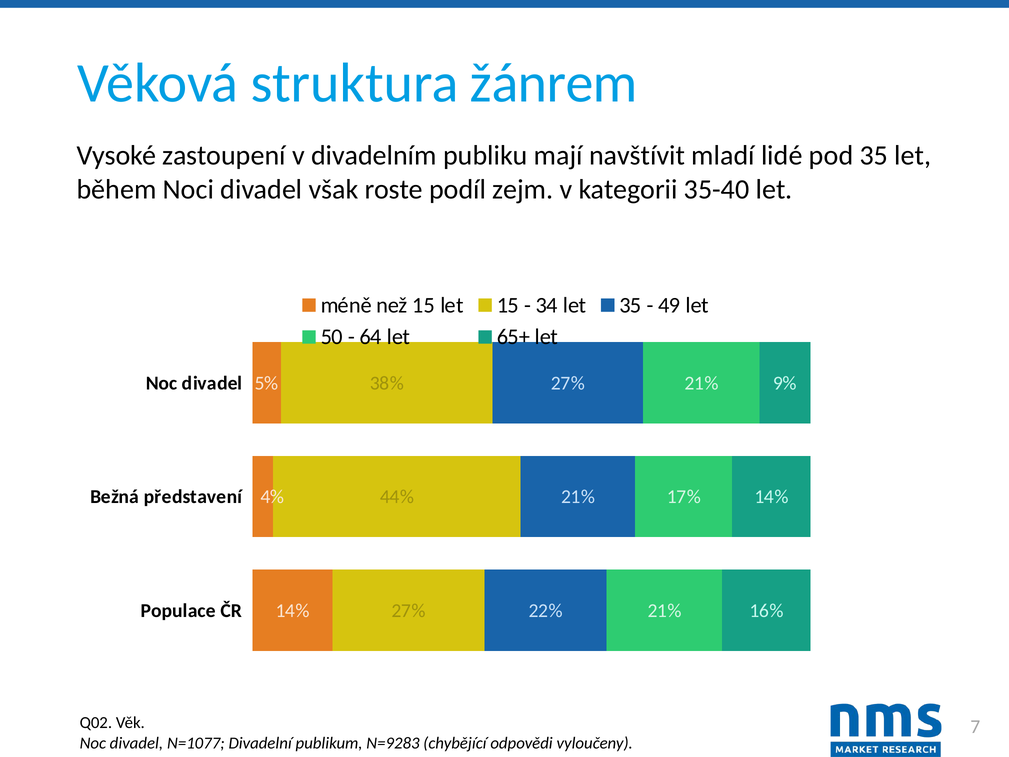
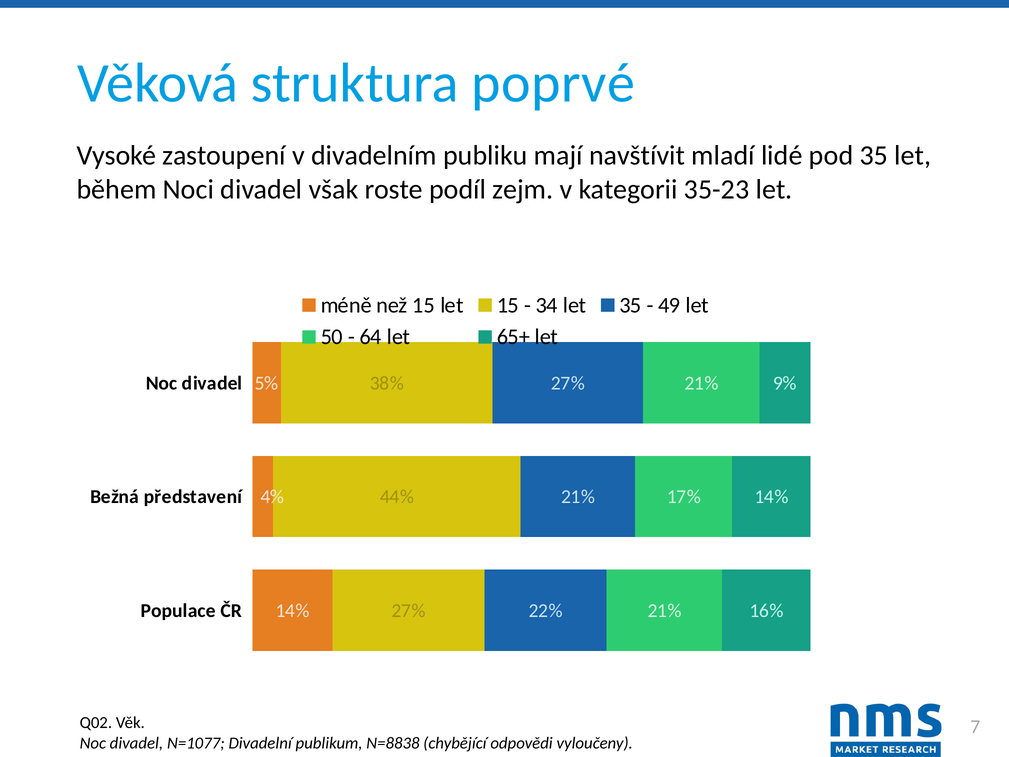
žánrem: žánrem -> poprvé (553, 83)
35-40: 35-40 -> 35-23 (717, 189)
N=9283: N=9283 -> N=8838 (393, 743)
